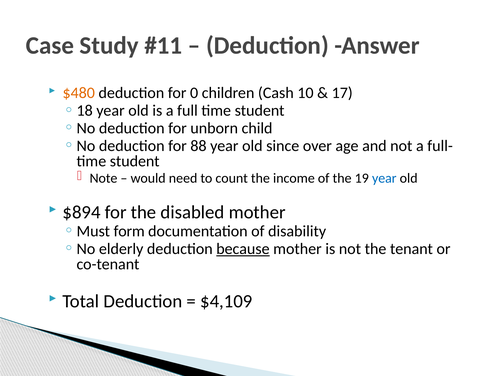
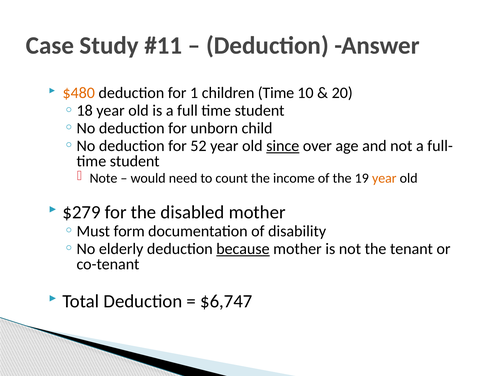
0: 0 -> 1 (194, 93)
children Cash: Cash -> Time (276, 93)
17: 17 -> 20 (342, 93)
88: 88 -> 52 (198, 146)
since underline: none -> present (283, 146)
year colour: blue -> orange (384, 178)
$894: $894 -> $279 (82, 212)
$4,109: $4,109 -> $6,747 (226, 301)
